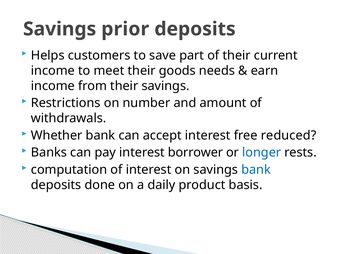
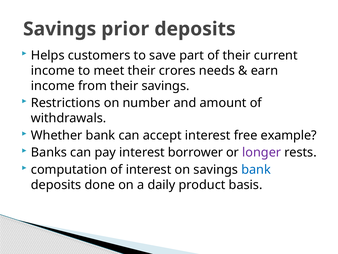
goods: goods -> crores (177, 70)
reduced: reduced -> example (289, 135)
longer colour: blue -> purple (262, 152)
